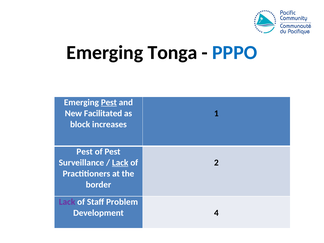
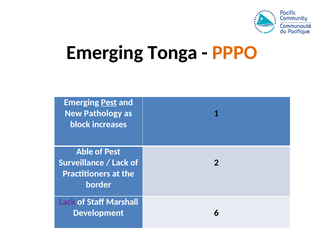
PPPO colour: blue -> orange (235, 53)
Facilitated: Facilitated -> Pathology (103, 113)
Pest: Pest -> Able (85, 152)
Lack underline: present -> none (120, 163)
Problem: Problem -> Marshall (122, 202)
4: 4 -> 6 (216, 213)
